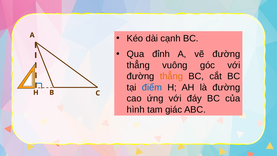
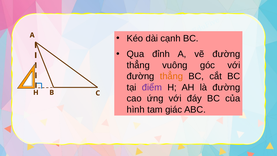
điểm colour: blue -> purple (152, 87)
